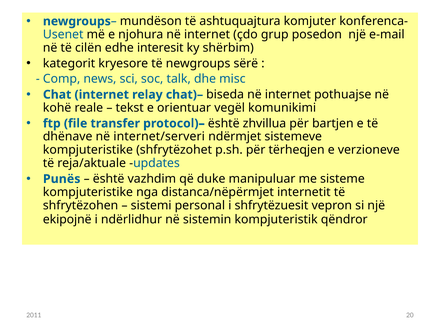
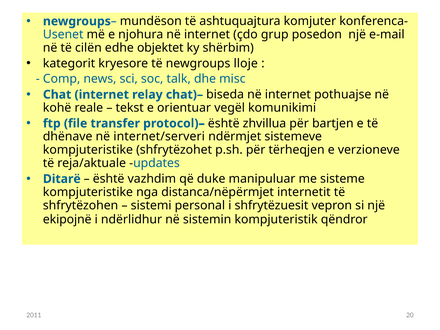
interesit: interesit -> objektet (160, 48)
sërë: sërë -> lloje (246, 63)
Punës: Punës -> Ditarë (62, 179)
